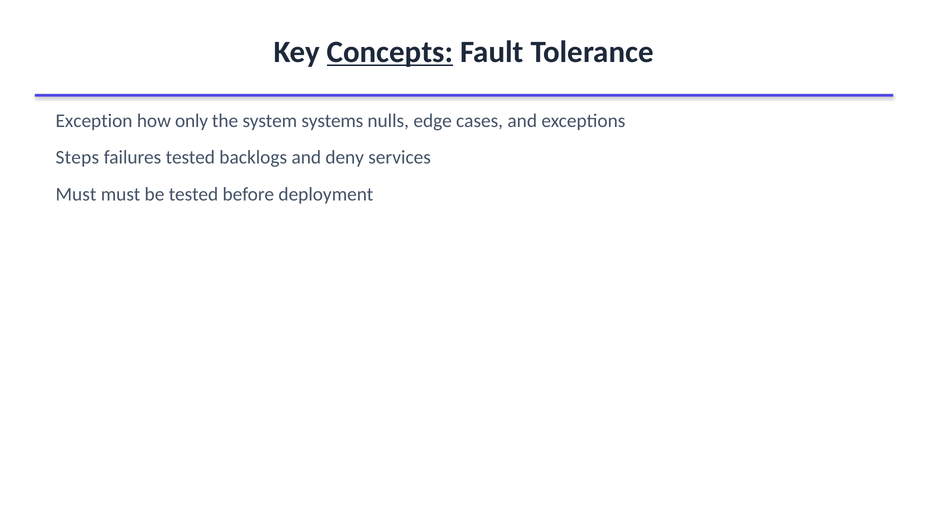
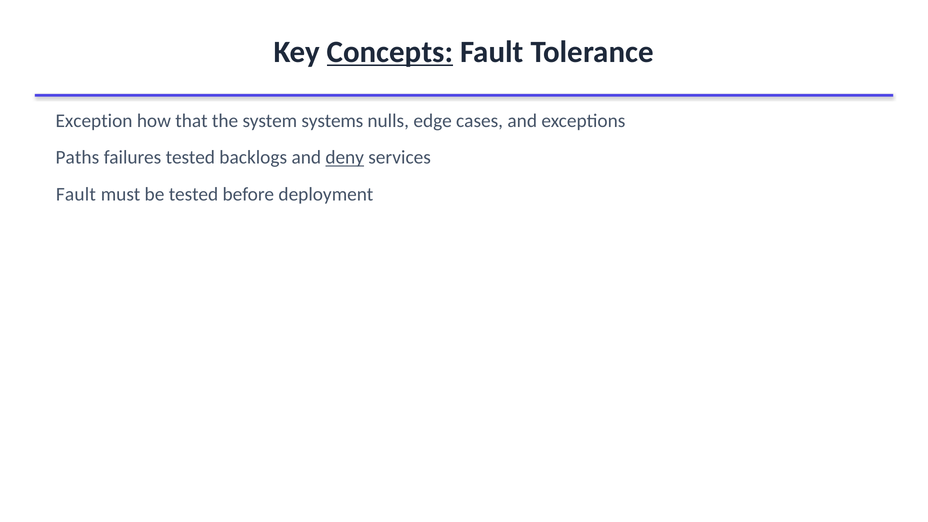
only: only -> that (191, 121)
Steps: Steps -> Paths (77, 158)
deny underline: none -> present (345, 158)
Must: Must -> Fault (76, 194)
